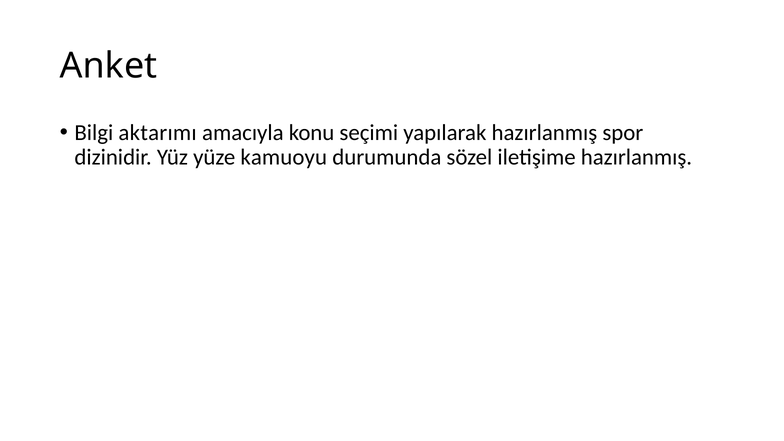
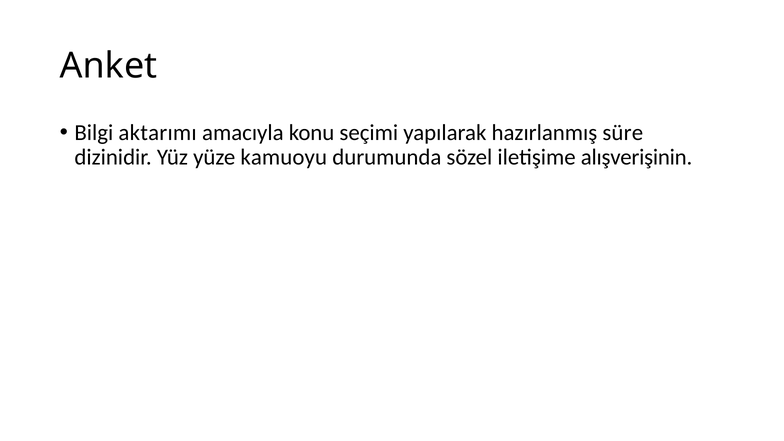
spor: spor -> süre (623, 133)
iletişime hazırlanmış: hazırlanmış -> alışverişinin (637, 157)
